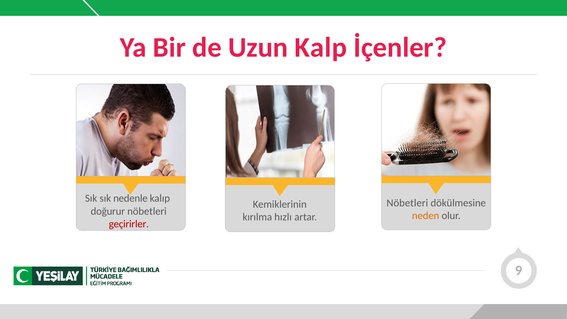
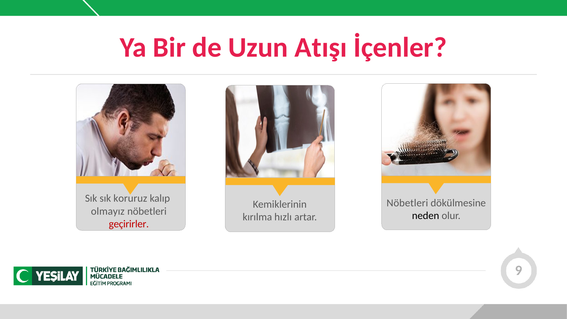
Kalp: Kalp -> Atışı (321, 48)
nedenle: nedenle -> koruruz (130, 198)
doğurur: doğurur -> olmayız (108, 211)
neden colour: orange -> black (426, 216)
